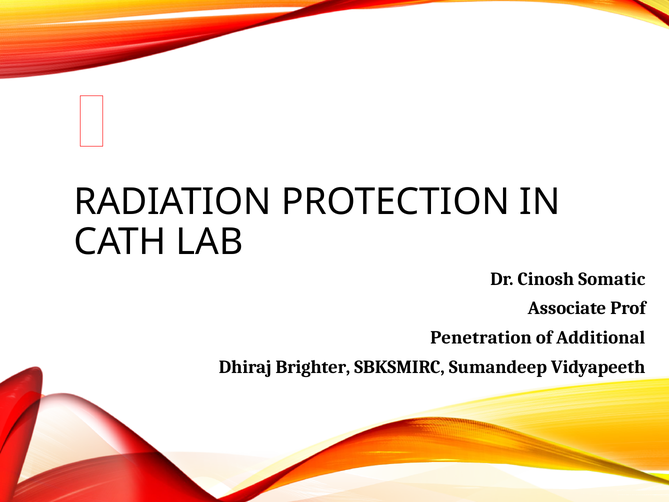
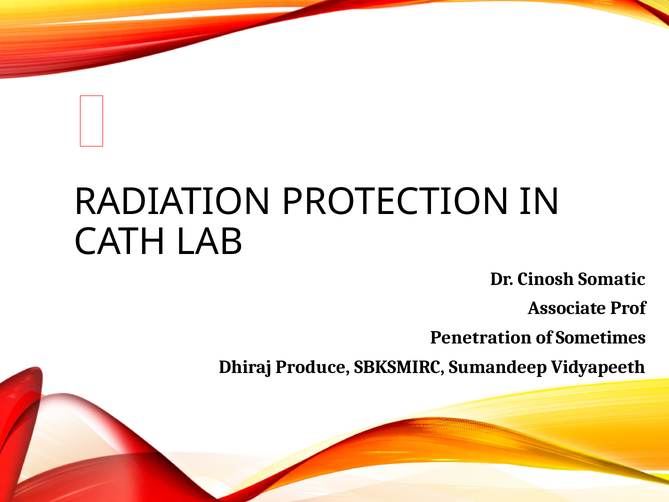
Additional: Additional -> Sometimes (601, 338)
Brighter: Brighter -> Produce (313, 367)
